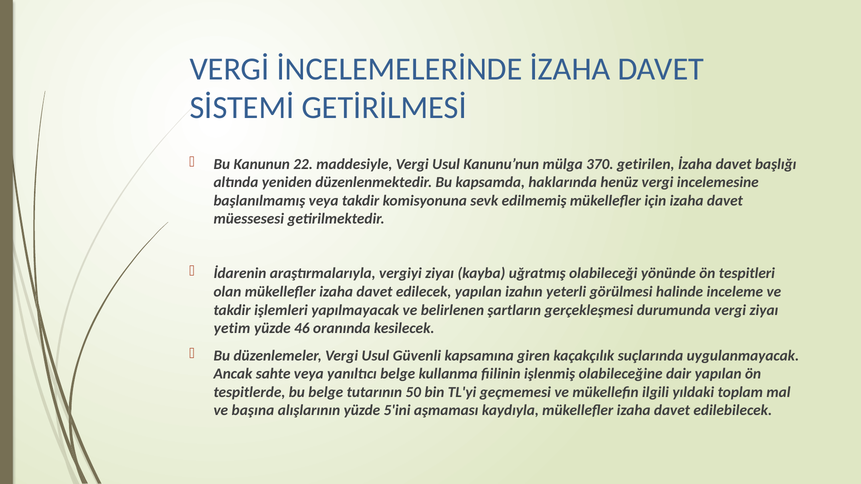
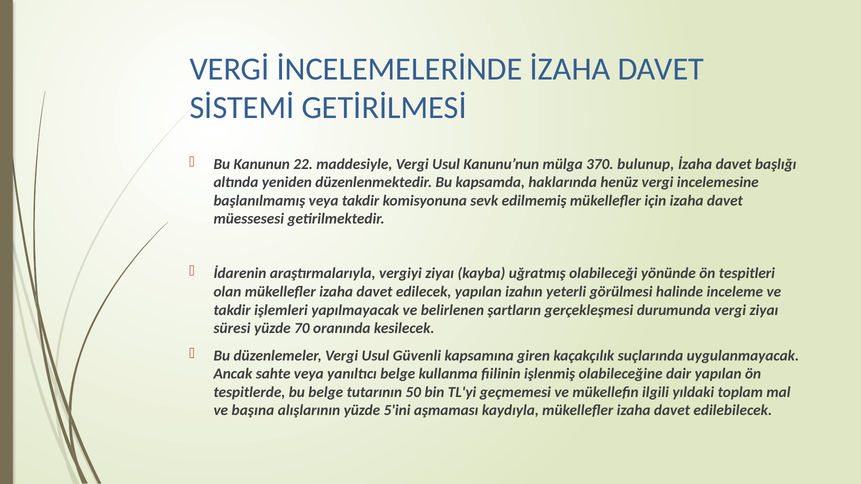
getirilen: getirilen -> bulunup (646, 164)
yetim: yetim -> süresi (232, 329)
46: 46 -> 70 (302, 329)
